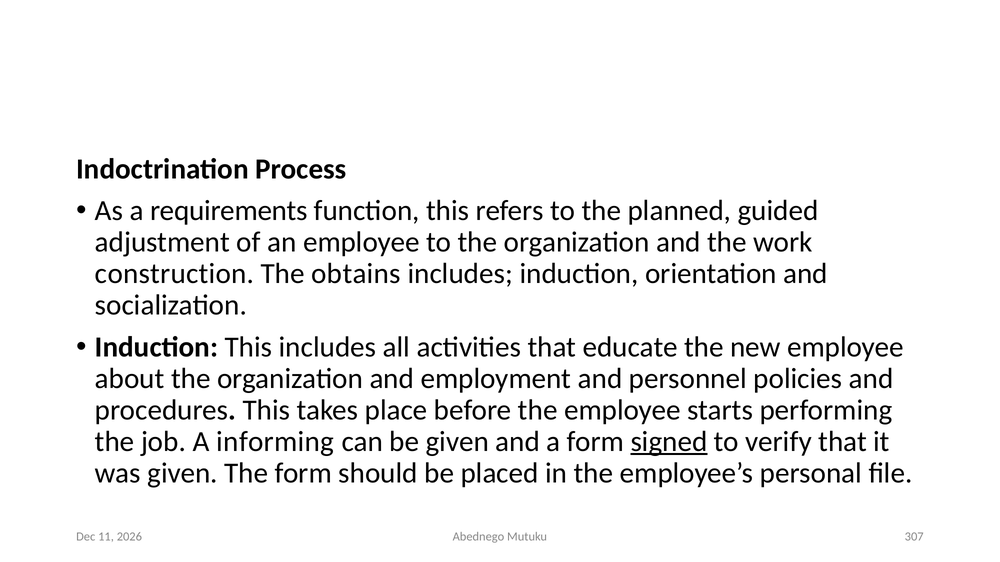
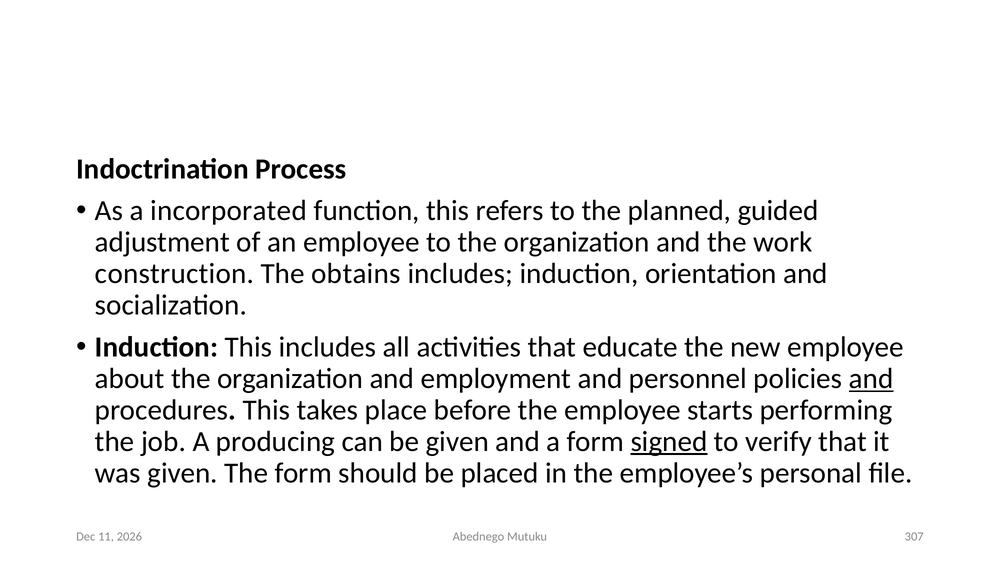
requirements: requirements -> incorporated (229, 211)
and underline: none -> present (871, 379)
informing: informing -> producing (276, 442)
